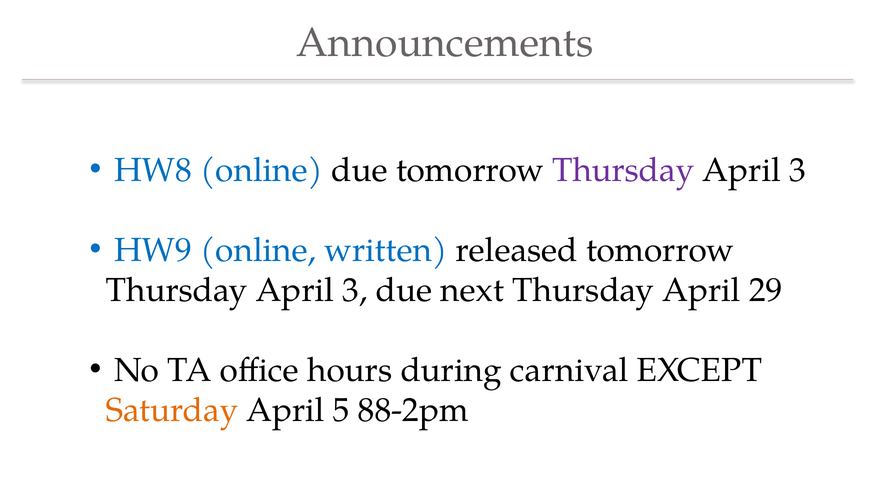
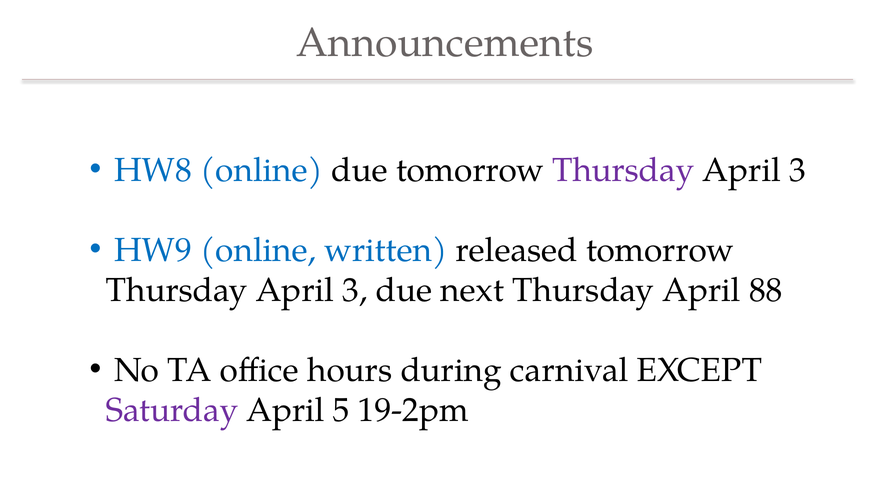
29: 29 -> 88 (766, 290)
Saturday colour: orange -> purple (172, 411)
88-2pm: 88-2pm -> 19-2pm (413, 411)
